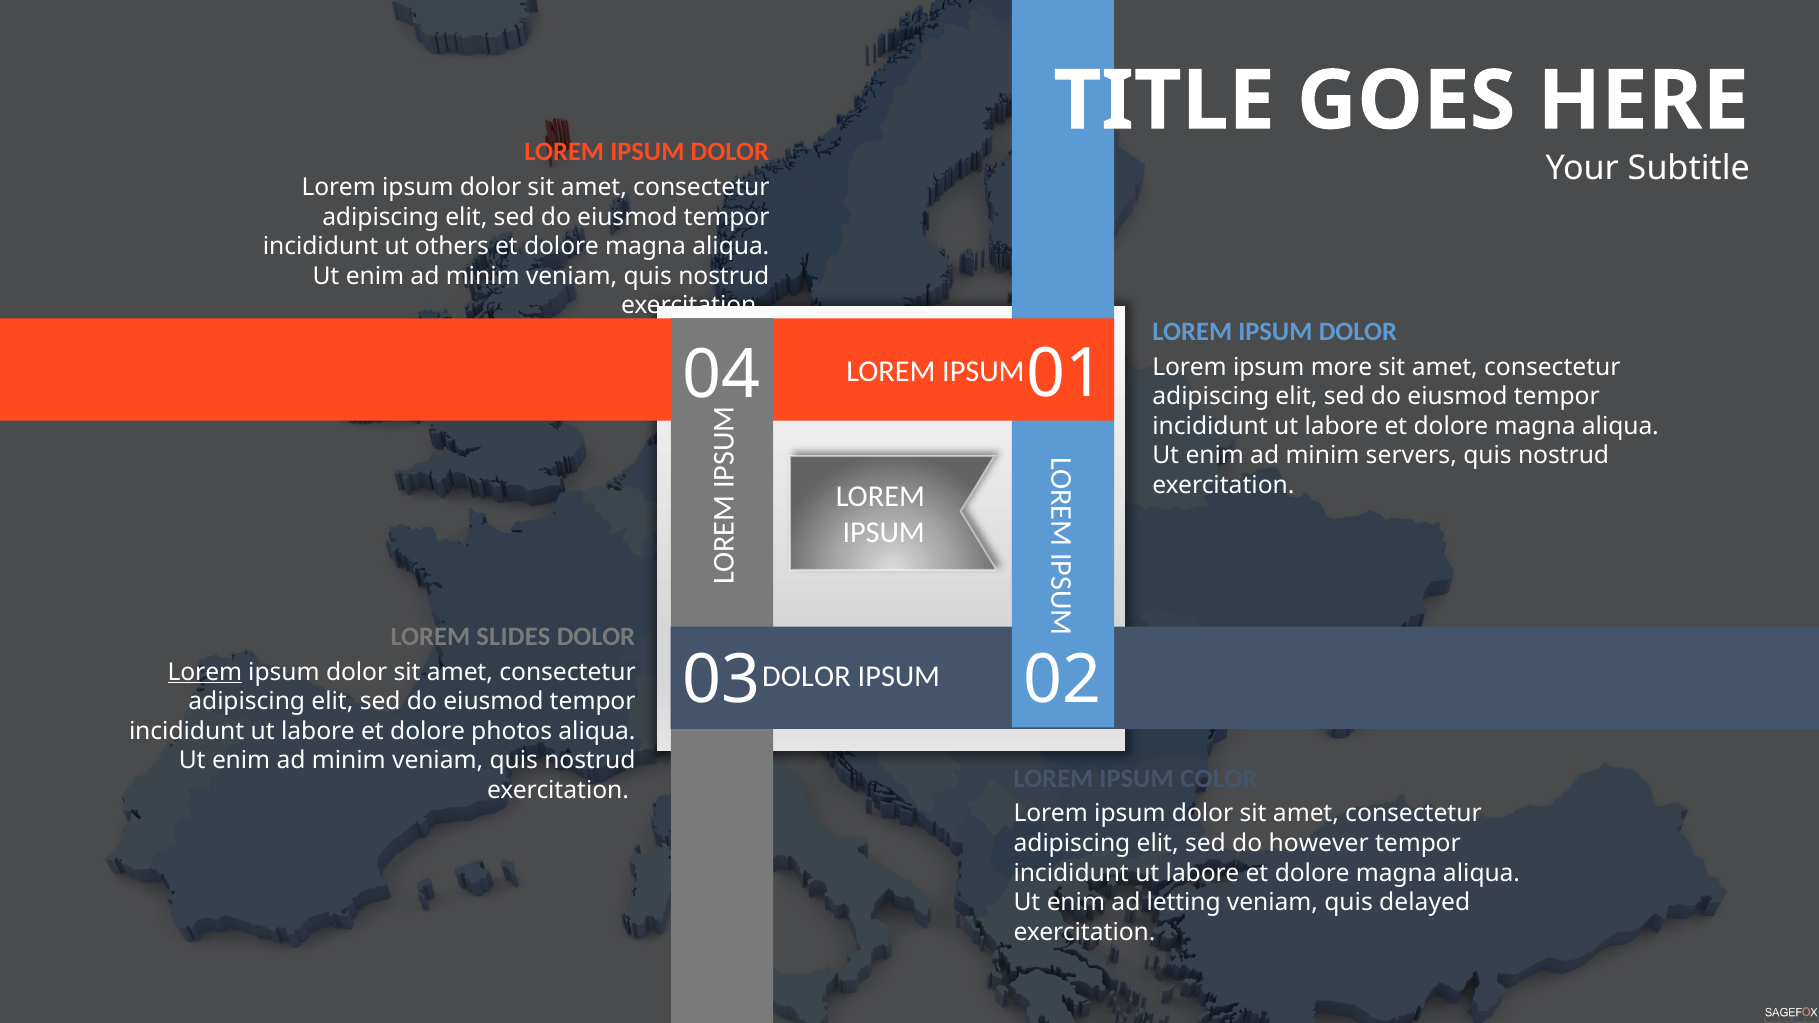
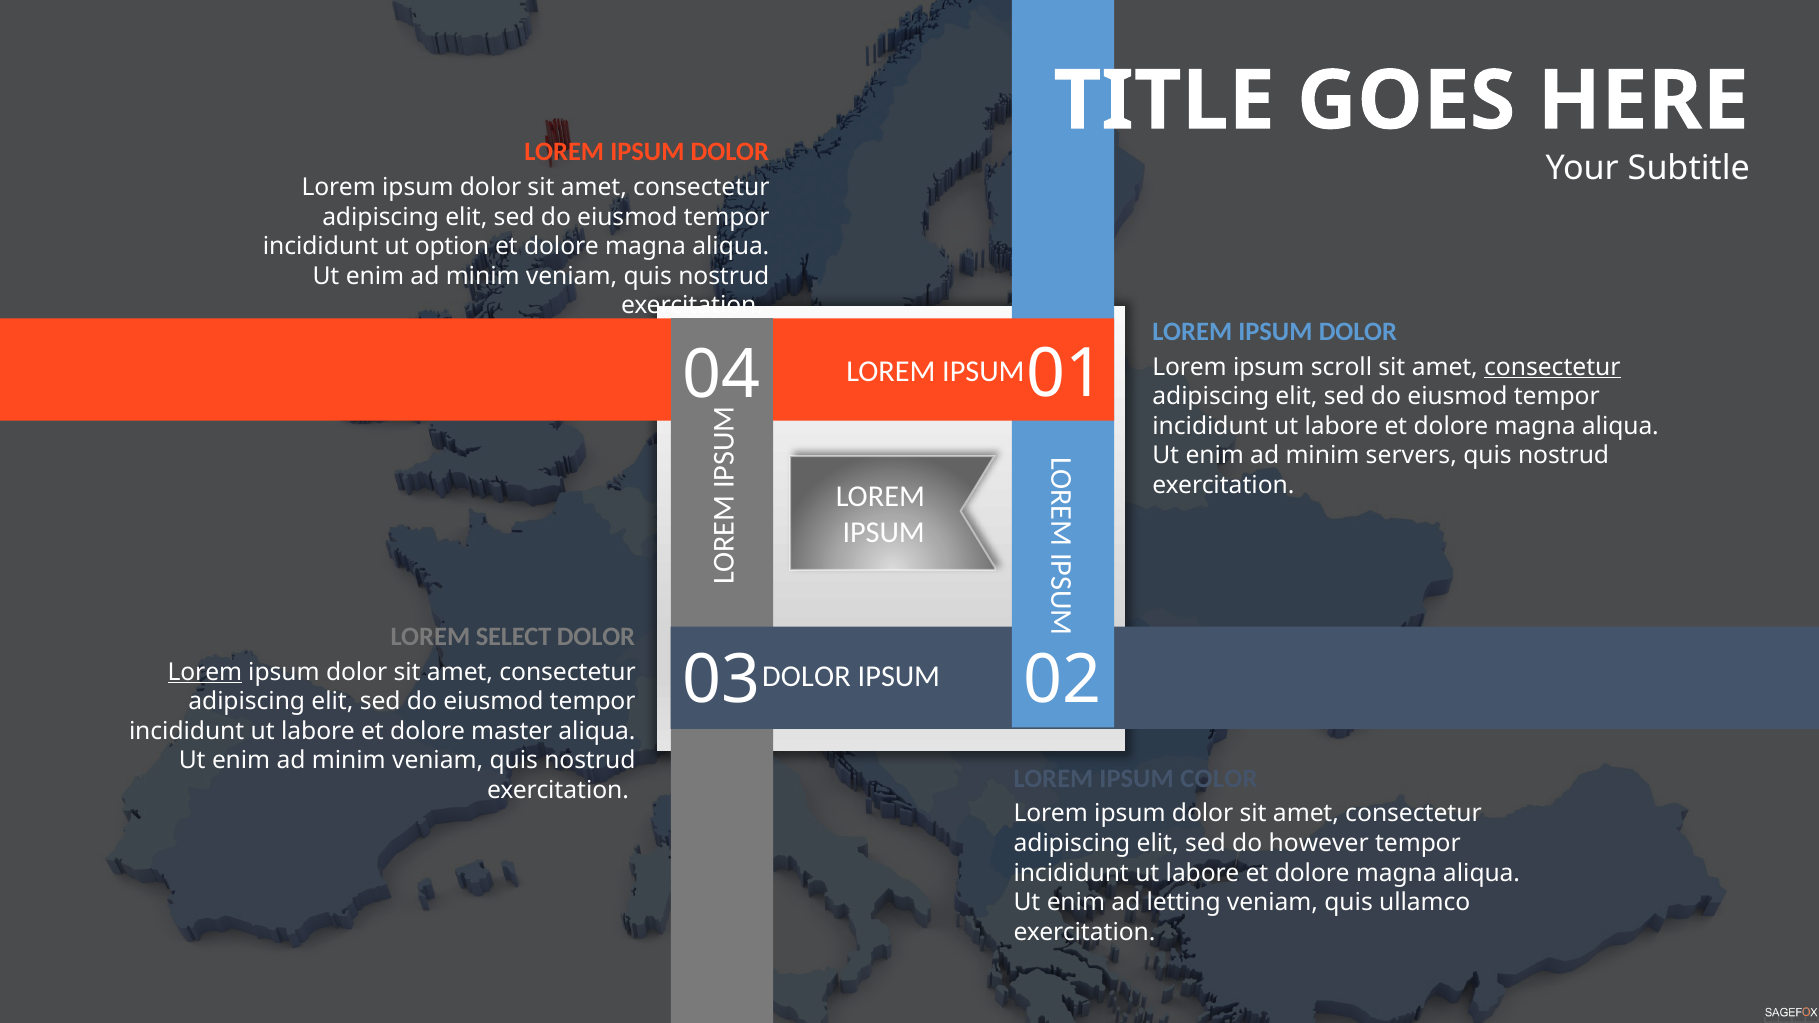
others: others -> option (452, 247)
more: more -> scroll (1341, 367)
consectetur underline: none -> present (1552, 367)
SLIDES: SLIDES -> SELECT (514, 637)
photos: photos -> master (512, 731)
delayed: delayed -> ullamco (1425, 903)
